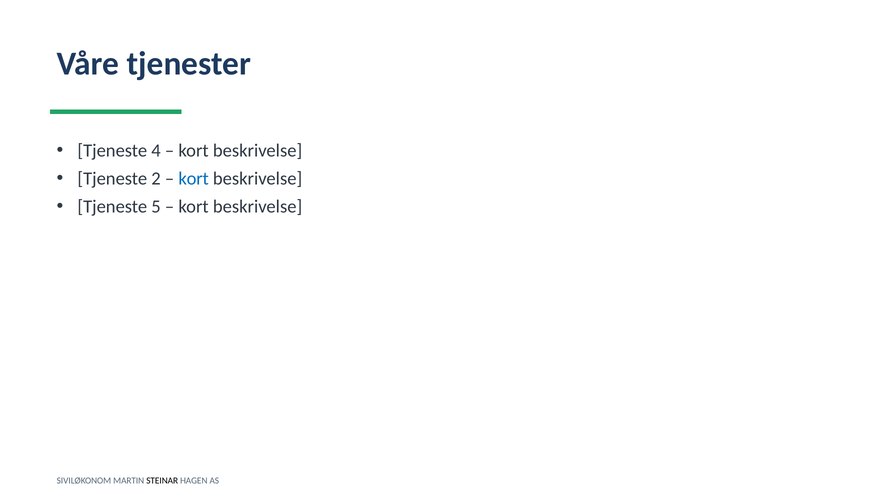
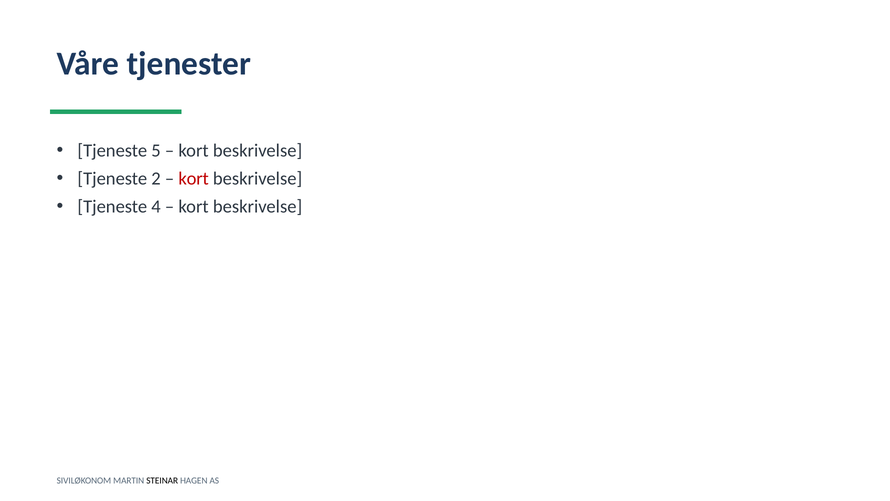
4: 4 -> 5 (156, 151)
kort colour: blue -> red (194, 179)
5: 5 -> 4 (156, 206)
